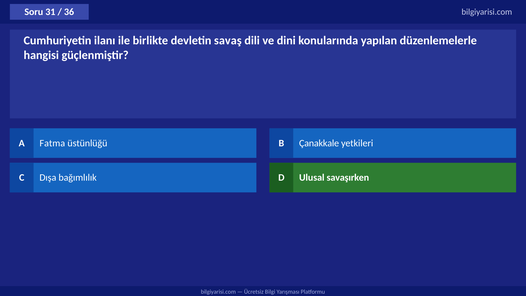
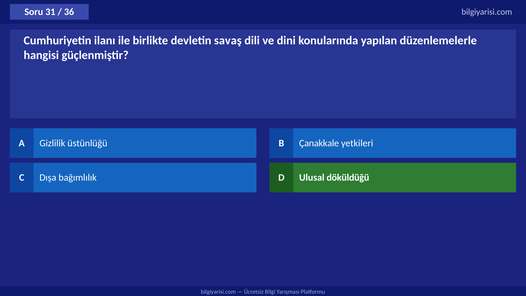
Fatma: Fatma -> Gizlilik (52, 143)
savaşırken: savaşırken -> döküldüğü (348, 178)
